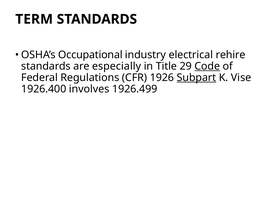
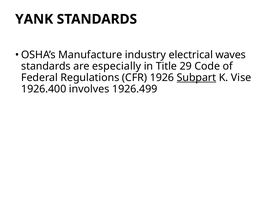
TERM: TERM -> YANK (34, 19)
Occupational: Occupational -> Manufacture (90, 55)
rehire: rehire -> waves (231, 55)
Code underline: present -> none (207, 66)
